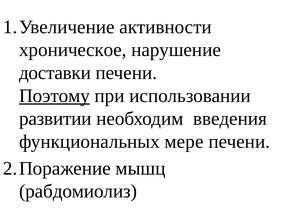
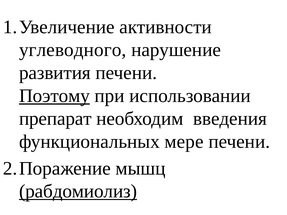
хроническое: хроническое -> углеводного (73, 50)
доставки: доставки -> развития (55, 73)
развитии: развитии -> препарат (55, 119)
рабдомиолиз underline: none -> present (78, 192)
